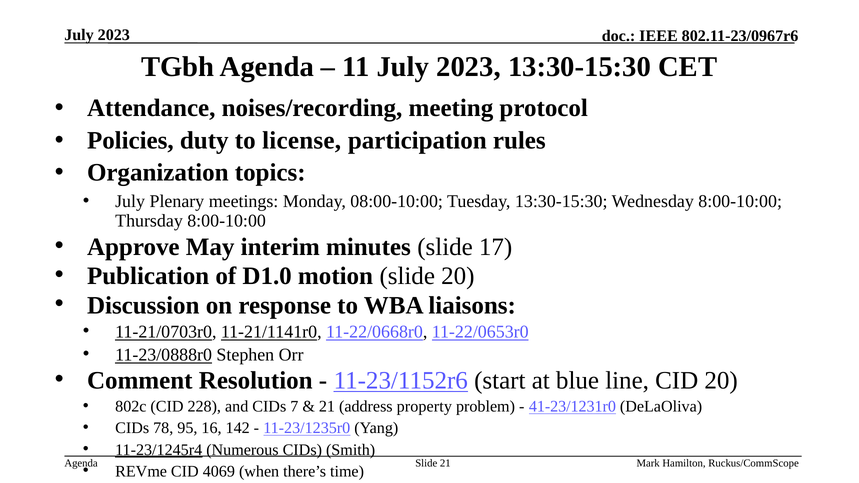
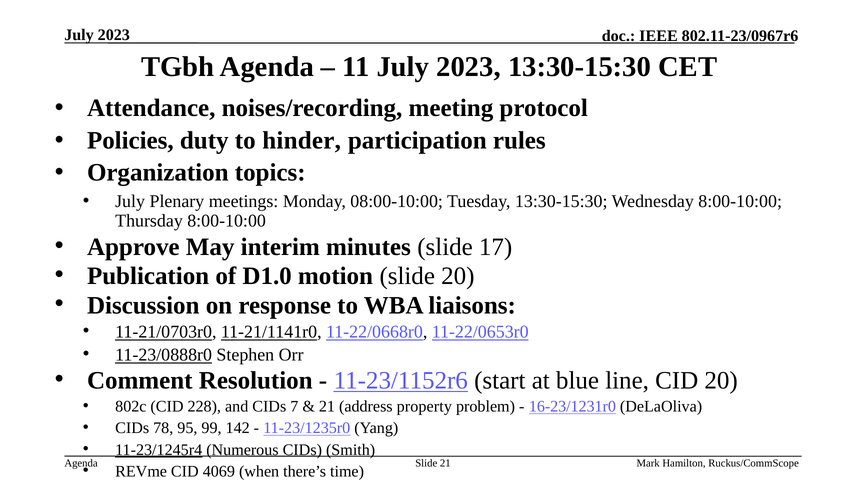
license: license -> hinder (302, 140)
41-23/1231r0: 41-23/1231r0 -> 16-23/1231r0 (572, 407)
16: 16 -> 99 (212, 428)
